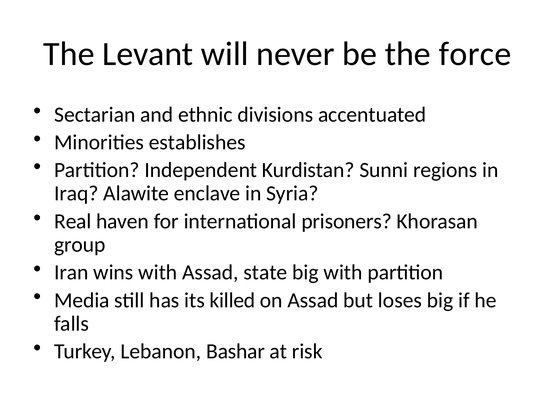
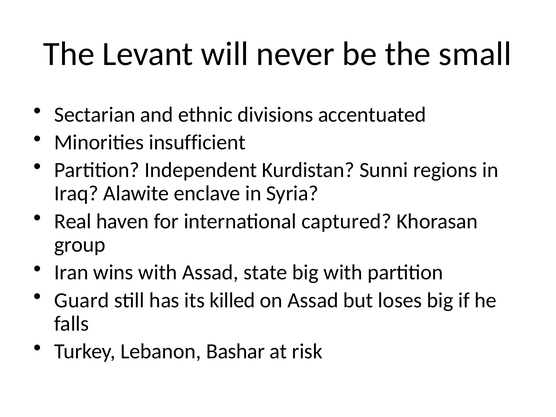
force: force -> small (475, 54)
establishes: establishes -> insufficient (197, 142)
prisoners: prisoners -> captured (346, 221)
Media: Media -> Guard (82, 300)
